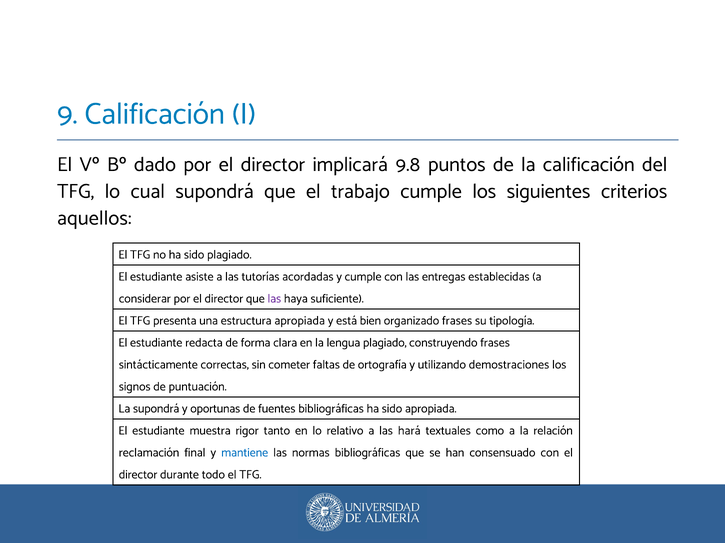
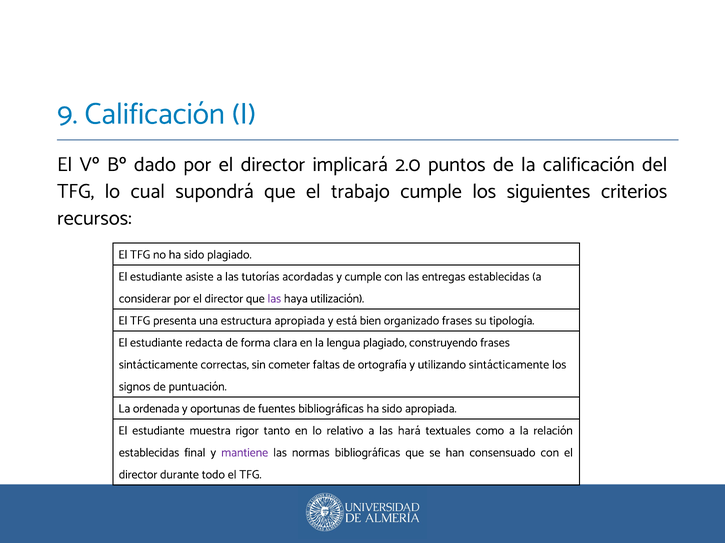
9.8: 9.8 -> 2.0 (408, 165)
aquellos: aquellos -> recursos (94, 218)
suficiente: suficiente -> utilización (337, 299)
utilizando demostraciones: demostraciones -> sintácticamente (509, 365)
La supondrá: supondrá -> ordenada (156, 409)
reclamación: reclamación -> establecidas (149, 453)
mantiene colour: blue -> purple (245, 453)
